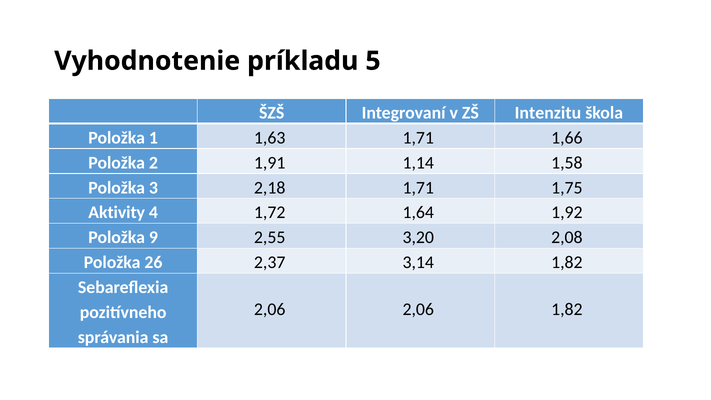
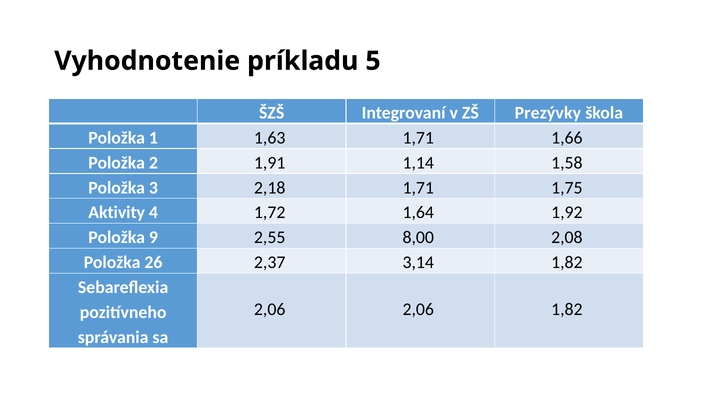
Intenzitu: Intenzitu -> Prezývky (548, 113)
3,20: 3,20 -> 8,00 (418, 238)
